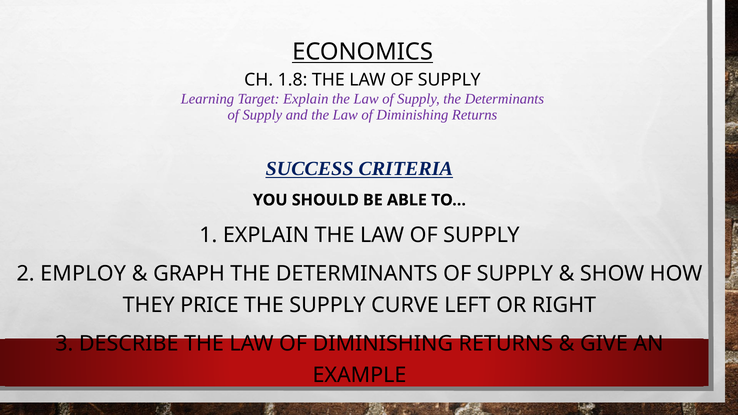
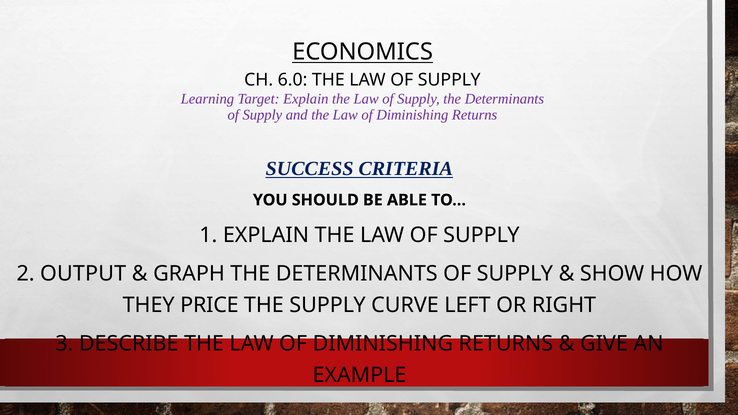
1.8: 1.8 -> 6.0 (293, 80)
EMPLOY: EMPLOY -> OUTPUT (83, 274)
